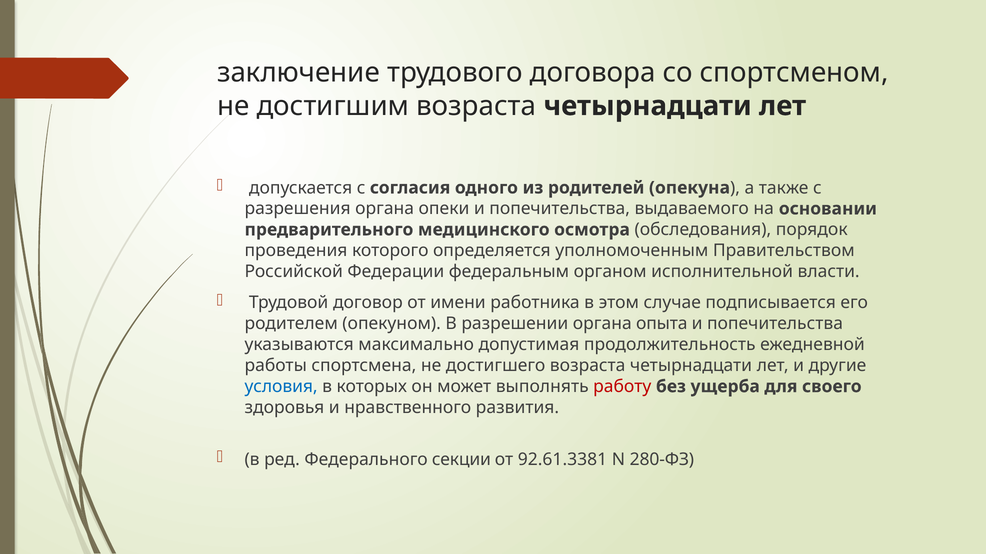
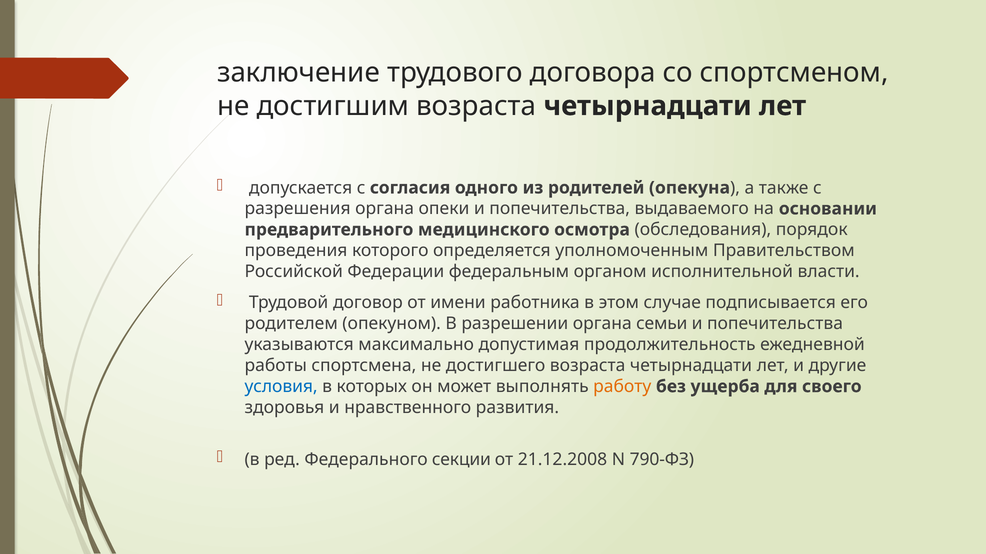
опыта: опыта -> семьи (662, 324)
работу colour: red -> orange (622, 387)
92.61.3381: 92.61.3381 -> 21.12.2008 (562, 460)
280-ФЗ: 280-ФЗ -> 790-ФЗ (662, 460)
